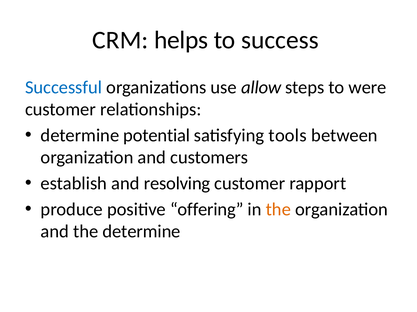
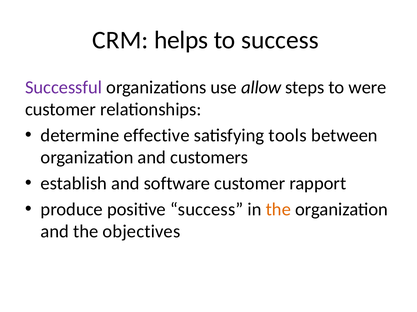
Successful colour: blue -> purple (64, 87)
potential: potential -> effective (157, 136)
resolving: resolving -> software (177, 184)
positive offering: offering -> success (207, 210)
the determine: determine -> objectives (141, 232)
